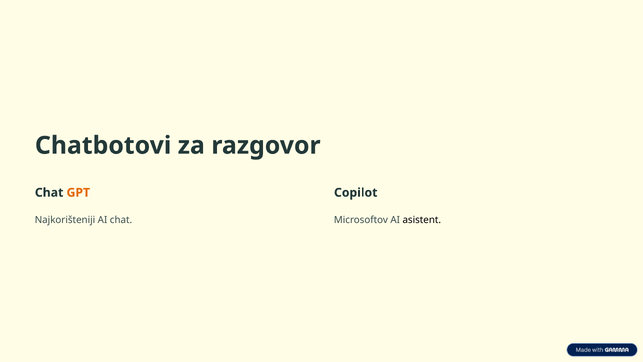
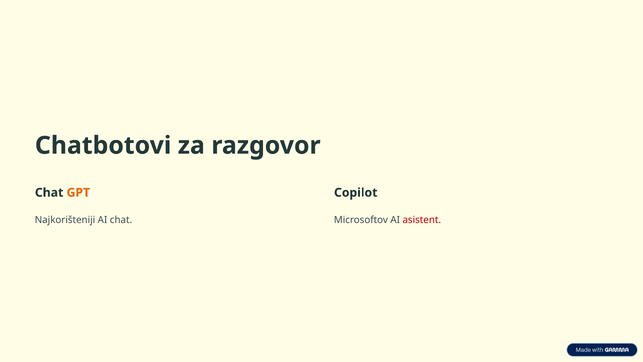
asistent colour: black -> red (422, 220)
